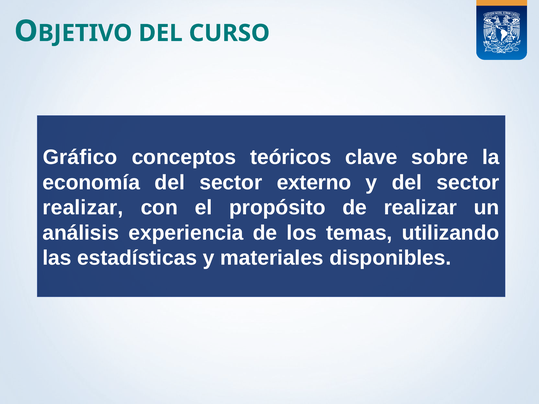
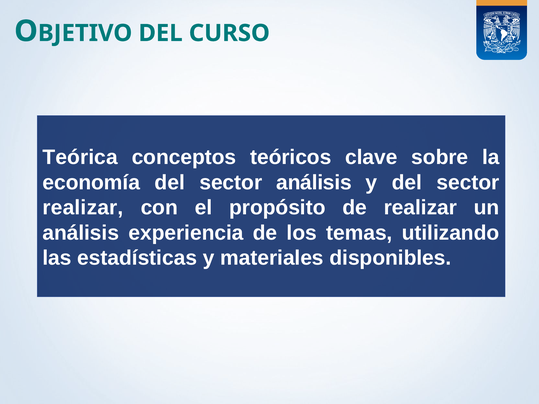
Gráfico: Gráfico -> Teórica (80, 157)
sector externo: externo -> análisis (314, 183)
